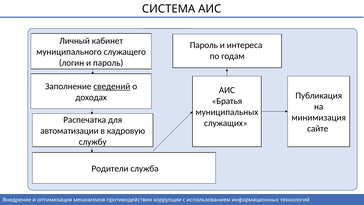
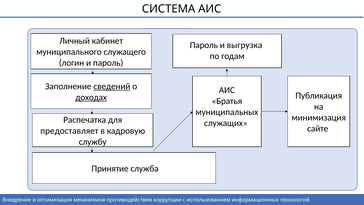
интереса: интереса -> выгрузка (245, 45)
доходах underline: none -> present (91, 97)
автоматизации: автоматизации -> предоставляет (69, 131)
Родители: Родители -> Принятие (110, 168)
